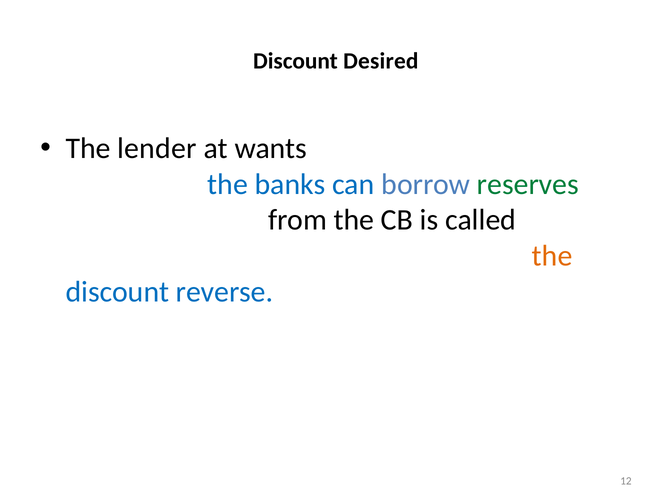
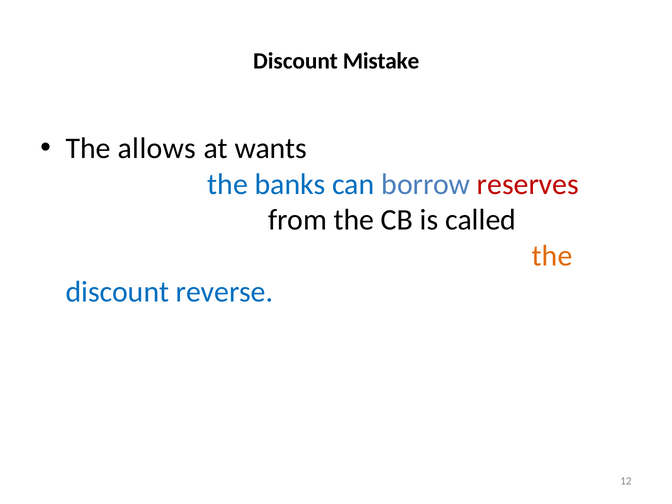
Desired: Desired -> Mistake (381, 61)
lender: lender -> allows (157, 148)
reserves colour: green -> red (528, 184)
